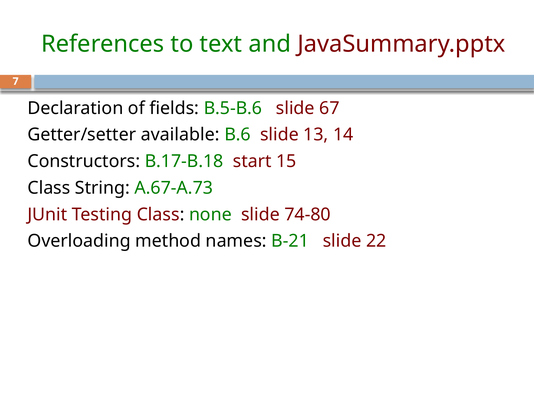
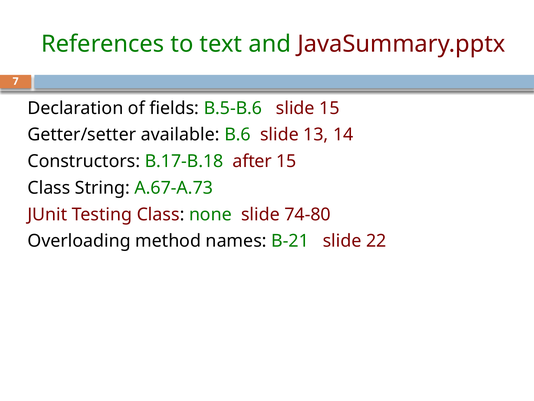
slide 67: 67 -> 15 (329, 108)
start: start -> after (252, 161)
